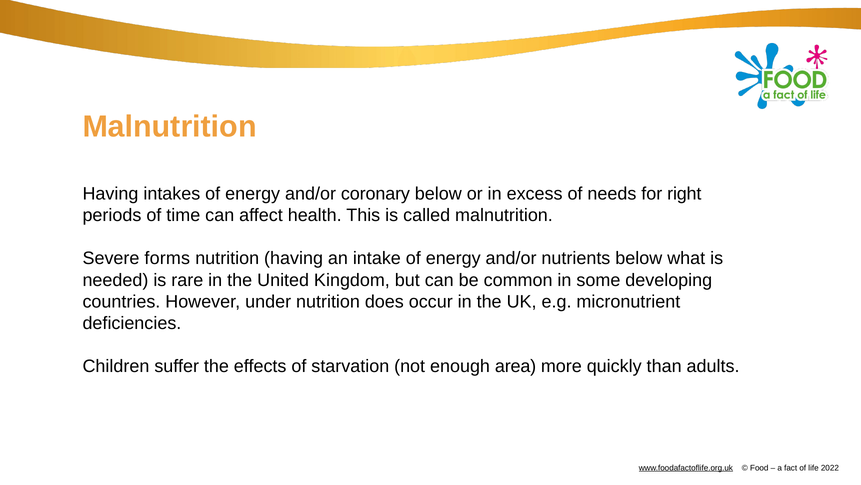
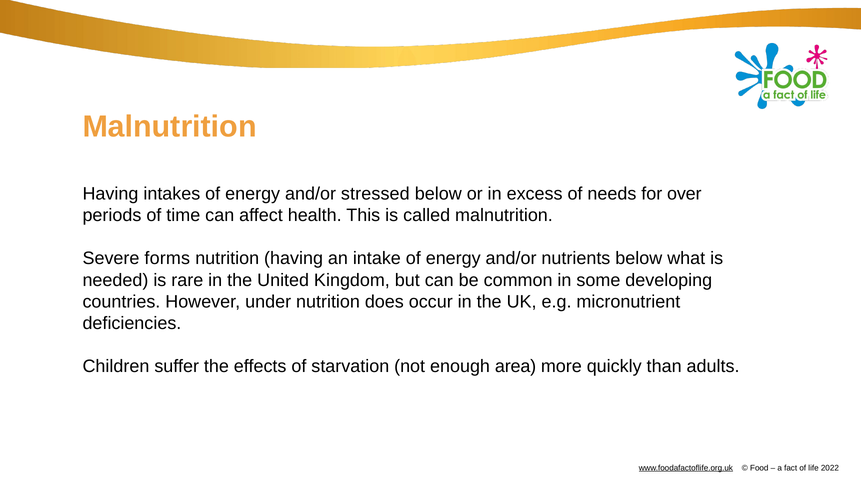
coronary: coronary -> stressed (375, 194)
right: right -> over (684, 194)
